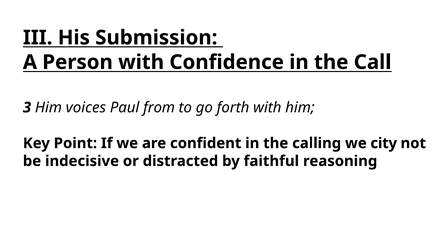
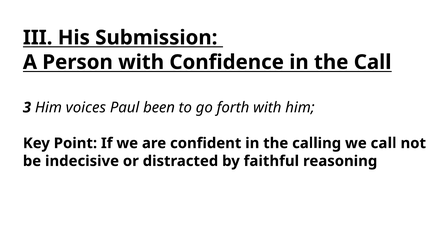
from: from -> been (159, 108)
we city: city -> call (384, 143)
